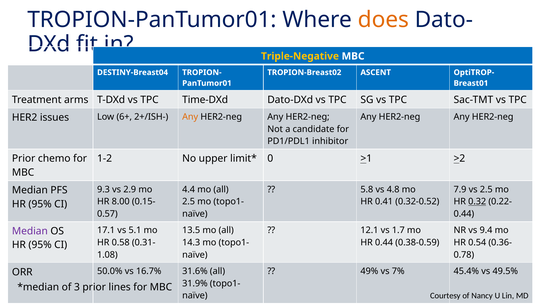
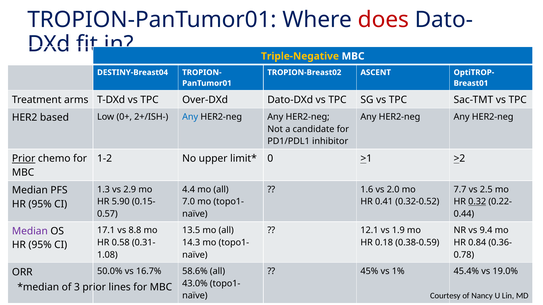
does colour: orange -> red (383, 20)
Time-DXd: Time-DXd -> Over-DXd (205, 100)
issues: issues -> based (54, 118)
6+: 6+ -> 0+ (124, 117)
Any colour: orange -> blue (190, 117)
Prior underline: none -> present (24, 159)
9.3: 9.3 -> 1.3 (103, 190)
5.8: 5.8 -> 1.6 (367, 190)
4.8: 4.8 -> 2.0 (393, 190)
7.9: 7.9 -> 7.7 (460, 190)
8.00: 8.00 -> 5.90 (121, 202)
2.5: 2.5 -> 7.0 (189, 202)
5.1: 5.1 -> 8.8 (135, 231)
1.7: 1.7 -> 1.9 (398, 231)
HR 0.44: 0.44 -> 0.18 (384, 243)
0.54: 0.54 -> 0.84 (477, 243)
49%: 49% -> 45% (369, 272)
7%: 7% -> 1% (398, 272)
49.5%: 49.5% -> 19.0% (505, 272)
31.6%: 31.6% -> 58.6% (195, 272)
31.9%: 31.9% -> 43.0% (195, 284)
